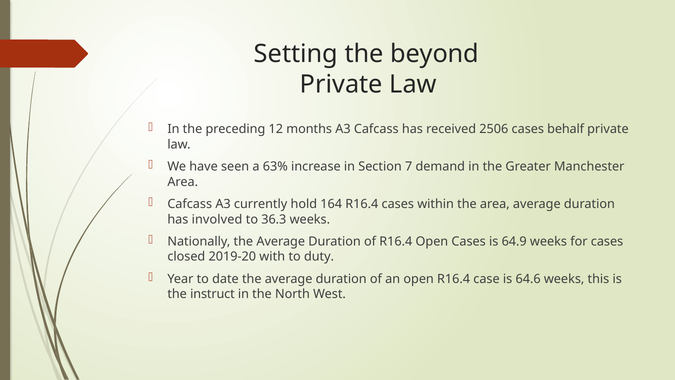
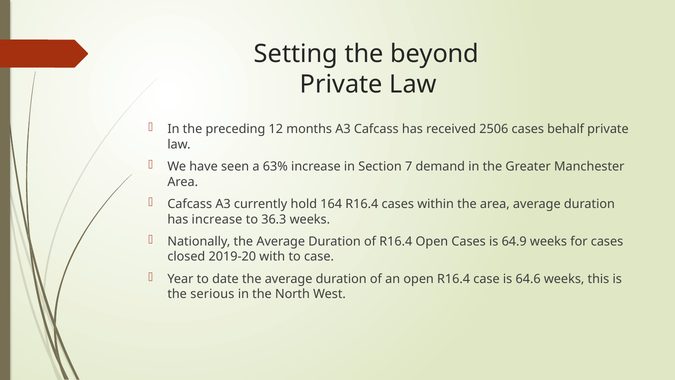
has involved: involved -> increase (217, 219)
to duty: duty -> case (319, 257)
instruct: instruct -> serious (212, 294)
